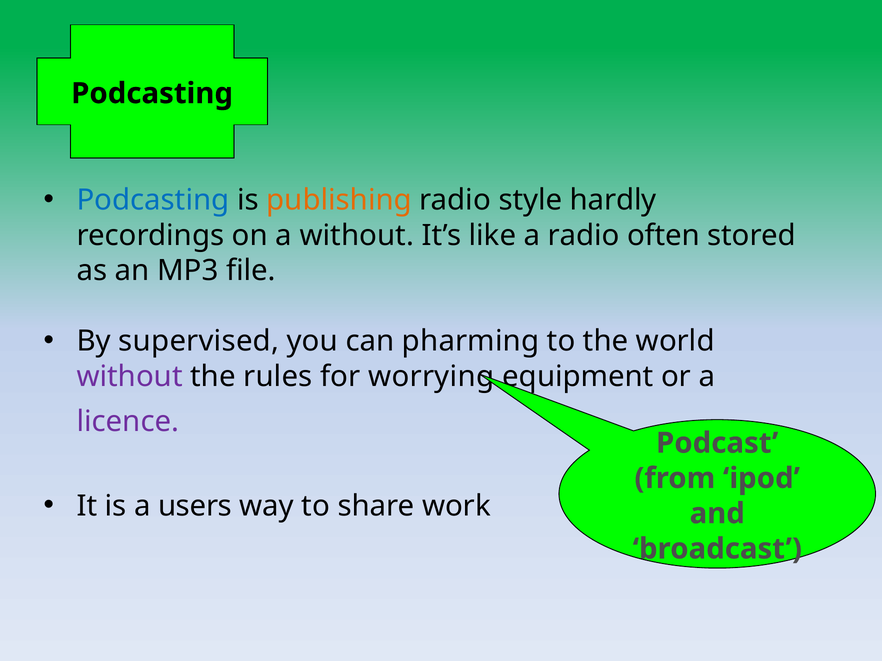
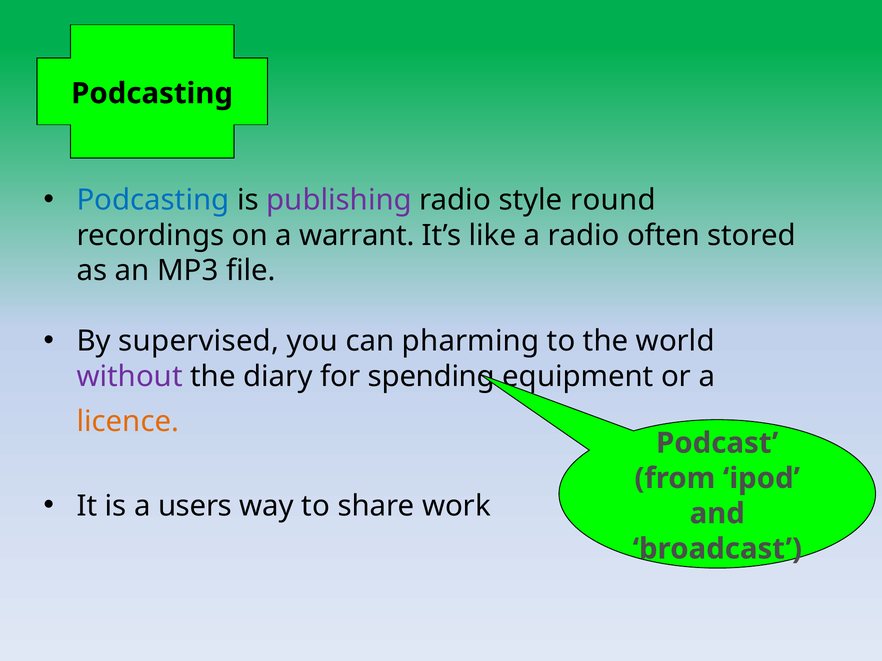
publishing colour: orange -> purple (339, 200)
hardly: hardly -> round (613, 200)
a without: without -> warrant (357, 236)
rules: rules -> diary (278, 377)
worrying: worrying -> spending (431, 377)
licence colour: purple -> orange (128, 422)
